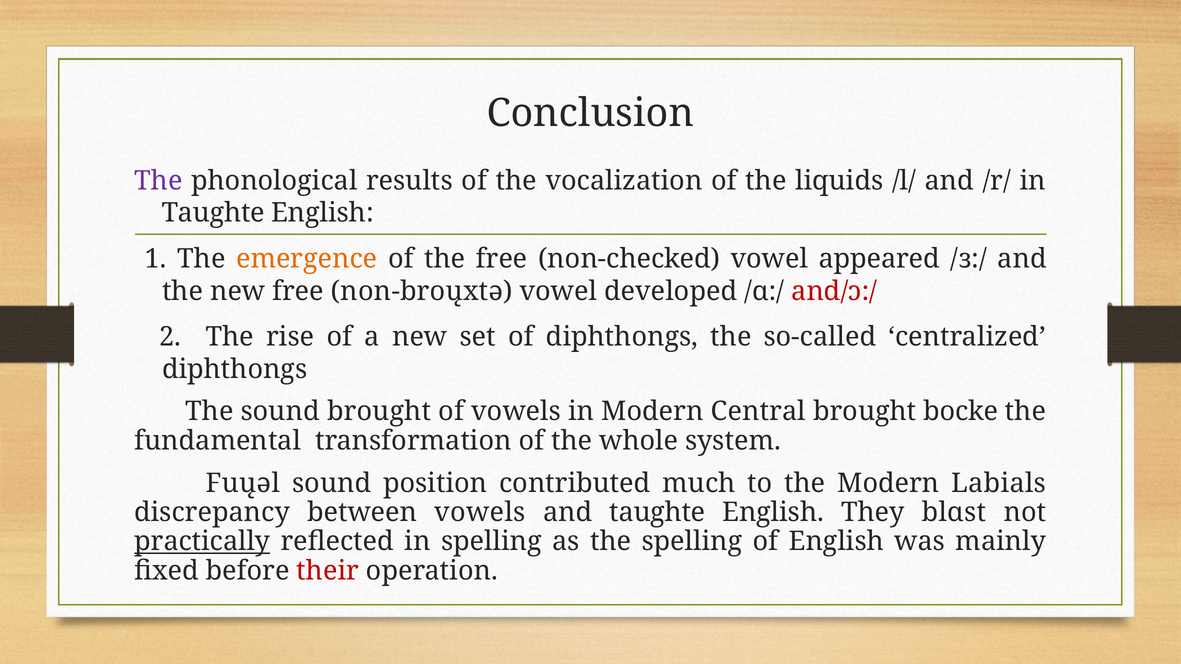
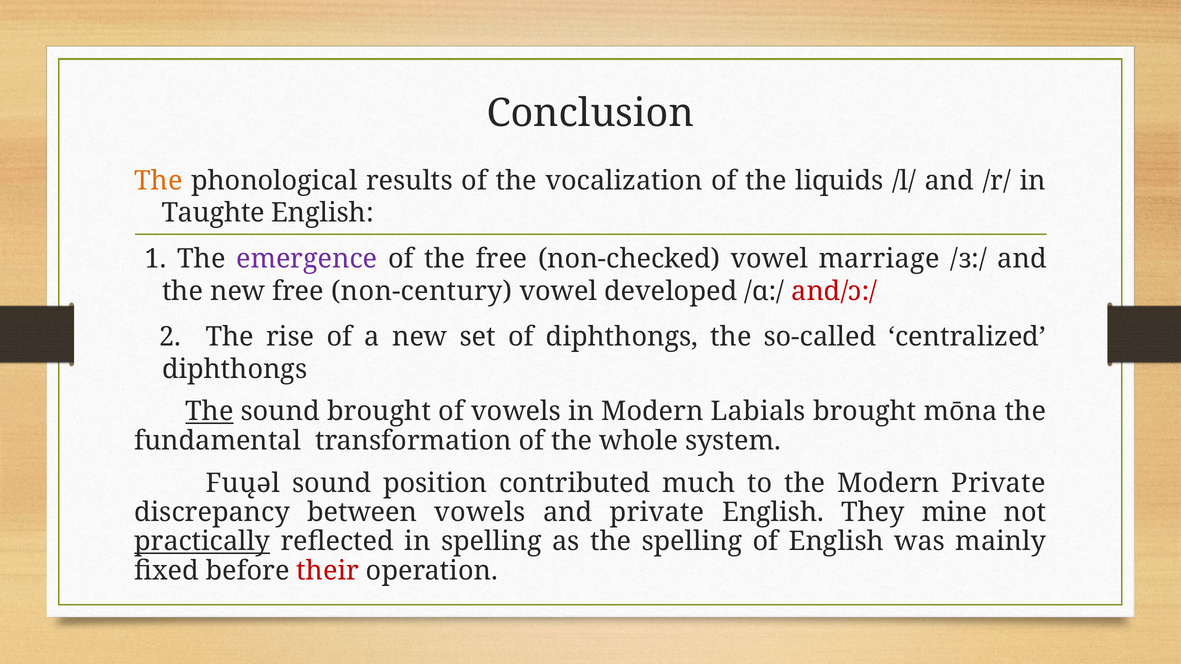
The colour: purple -> orange (158, 181)
emergence colour: orange -> purple (307, 259)
appeared: appeared -> marriage (879, 259)
non-broųxtə: non-broųxtə -> non-century (422, 291)
The underline: none -> present (210, 412)
Central: Central -> Labials (758, 412)
bocke: bocke -> mōna (961, 412)
Modern Labials: Labials -> Private (999, 483)
and taughte: taughte -> private (657, 513)
blɑst: blɑst -> mine (954, 513)
